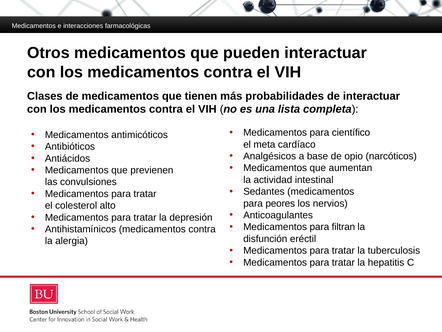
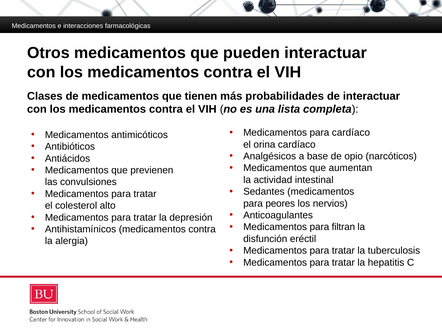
para científico: científico -> cardíaco (351, 132)
meta: meta -> orina (264, 144)
